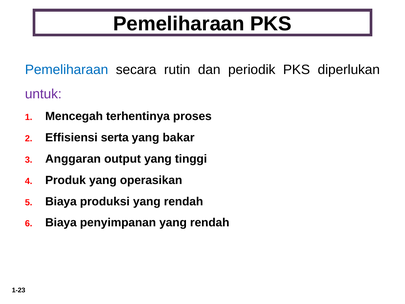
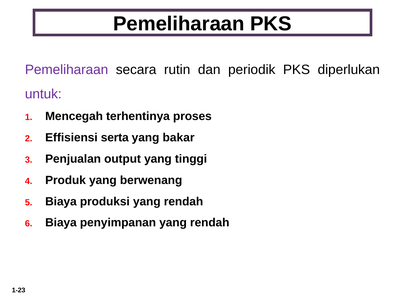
Pemeliharaan colour: blue -> purple (67, 70)
Anggaran: Anggaran -> Penjualan (73, 159)
operasikan: operasikan -> berwenang (151, 180)
